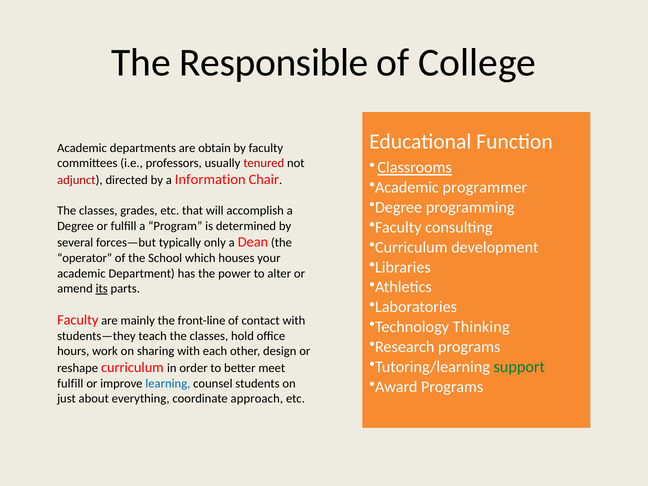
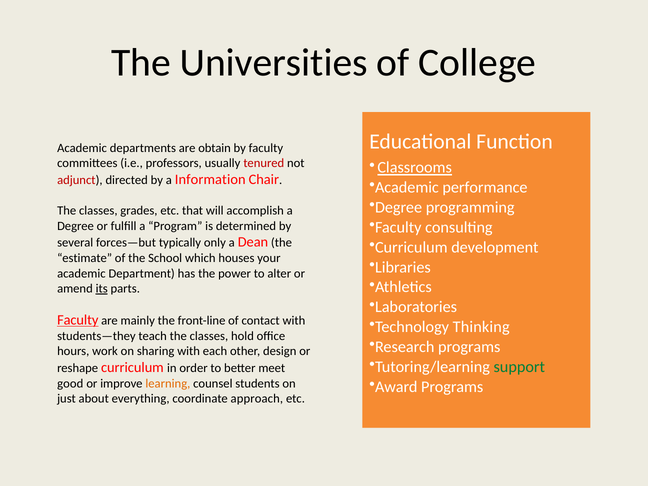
Responsible: Responsible -> Universities (274, 63)
programmer: programmer -> performance (485, 188)
operator: operator -> estimate (85, 258)
Faculty underline: none -> present (78, 320)
fulfill: fulfill -> good (70, 384)
learning colour: blue -> orange (168, 384)
